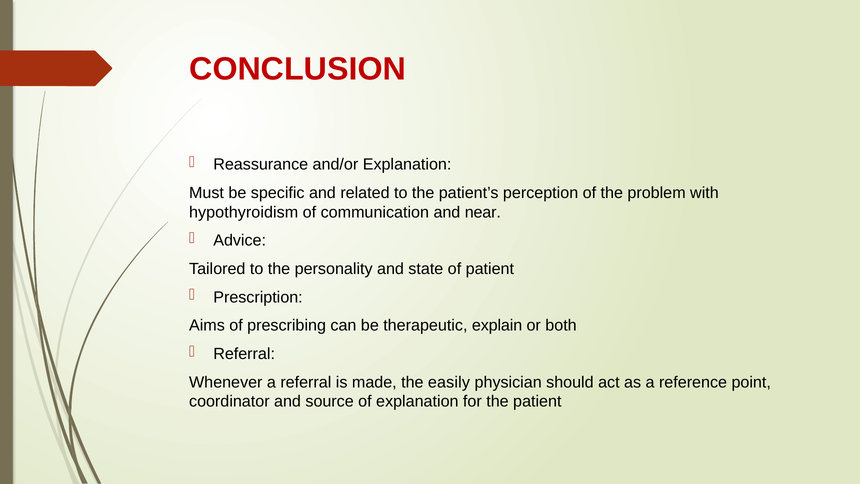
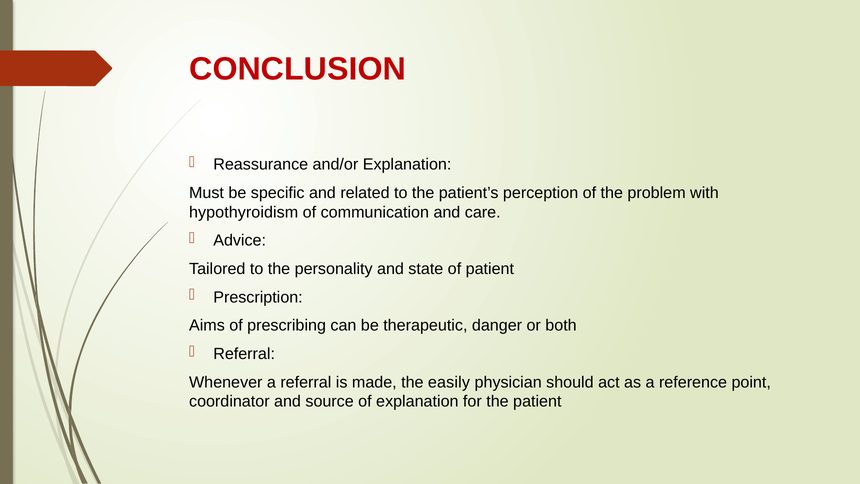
near: near -> care (483, 212)
explain: explain -> danger (497, 325)
